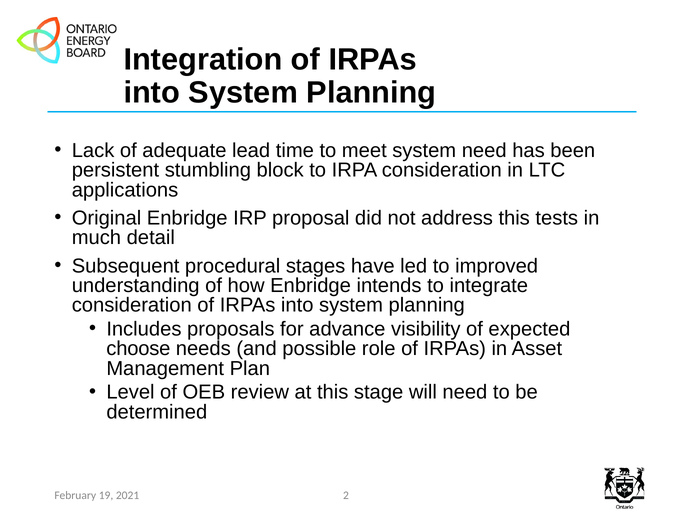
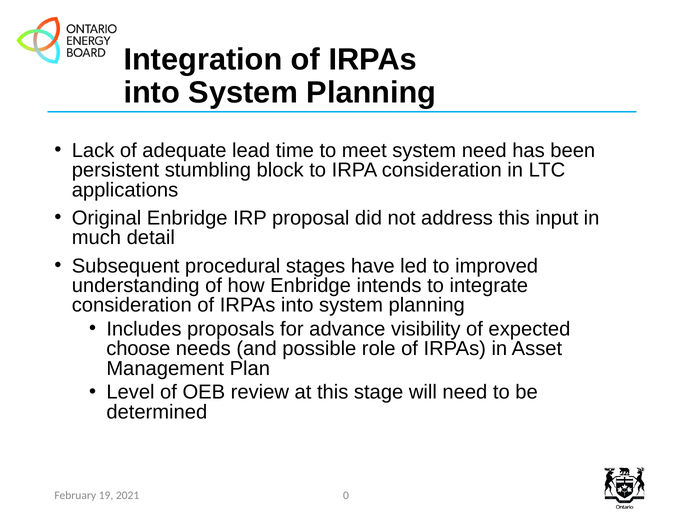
tests: tests -> input (557, 218)
2: 2 -> 0 (346, 496)
